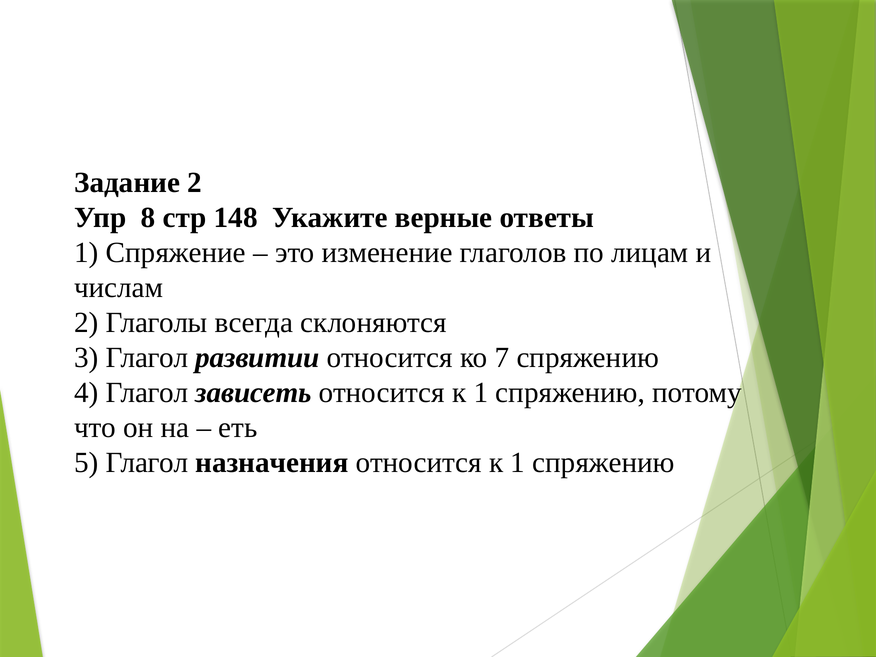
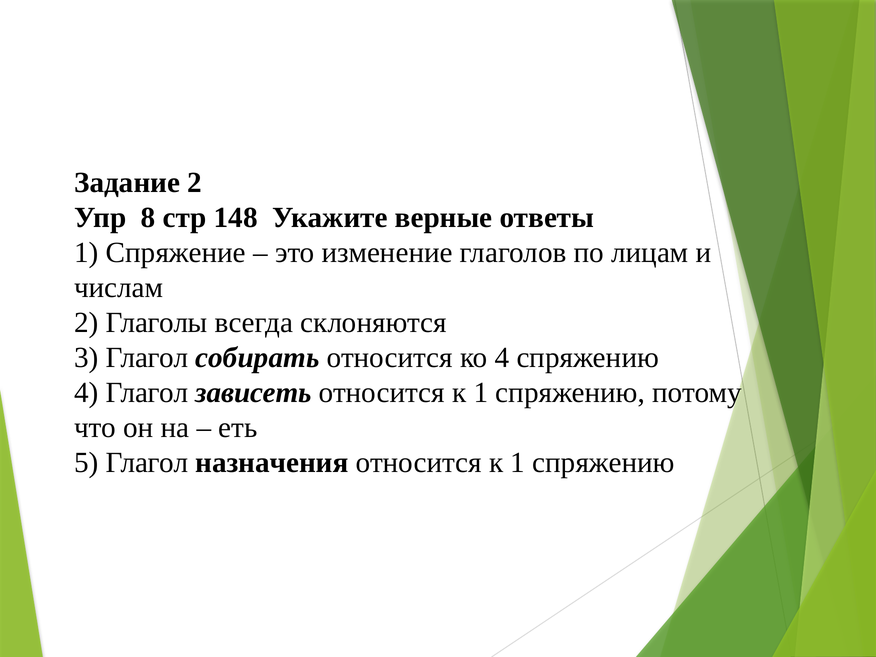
развитии: развитии -> собирать (257, 358)
ко 7: 7 -> 4 (502, 358)
